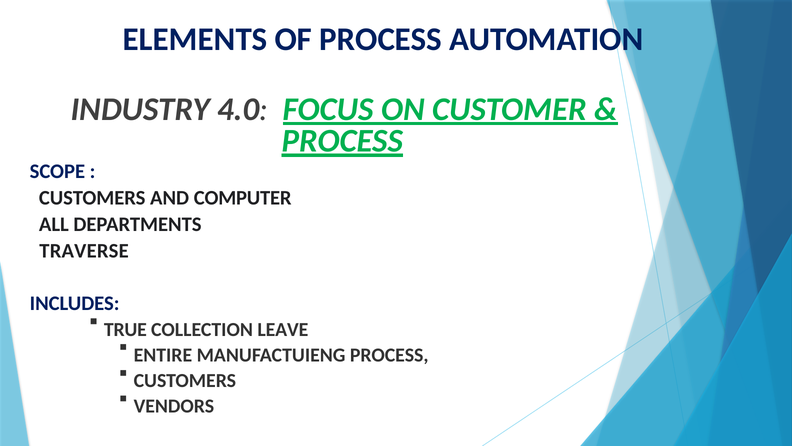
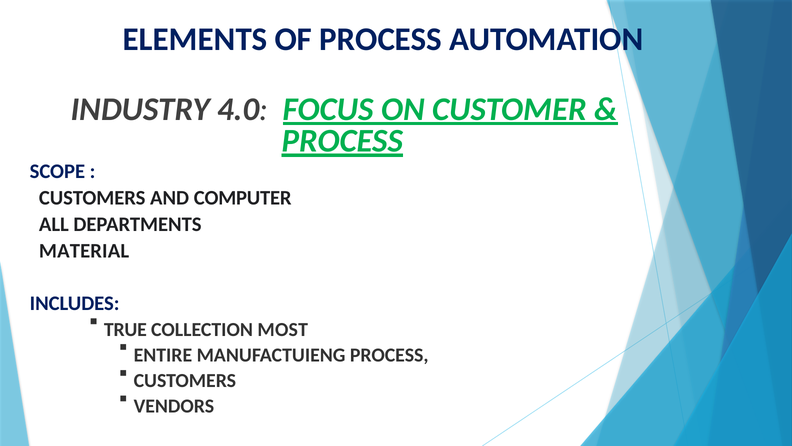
TRAVERSE: TRAVERSE -> MATERIAL (84, 250)
LEAVE: LEAVE -> MOST (283, 329)
